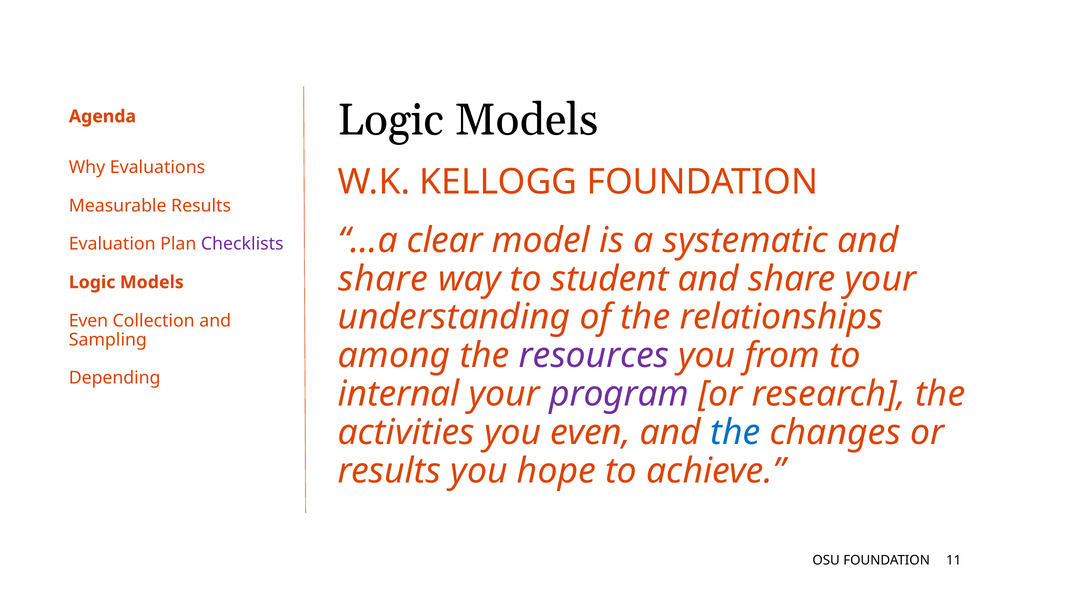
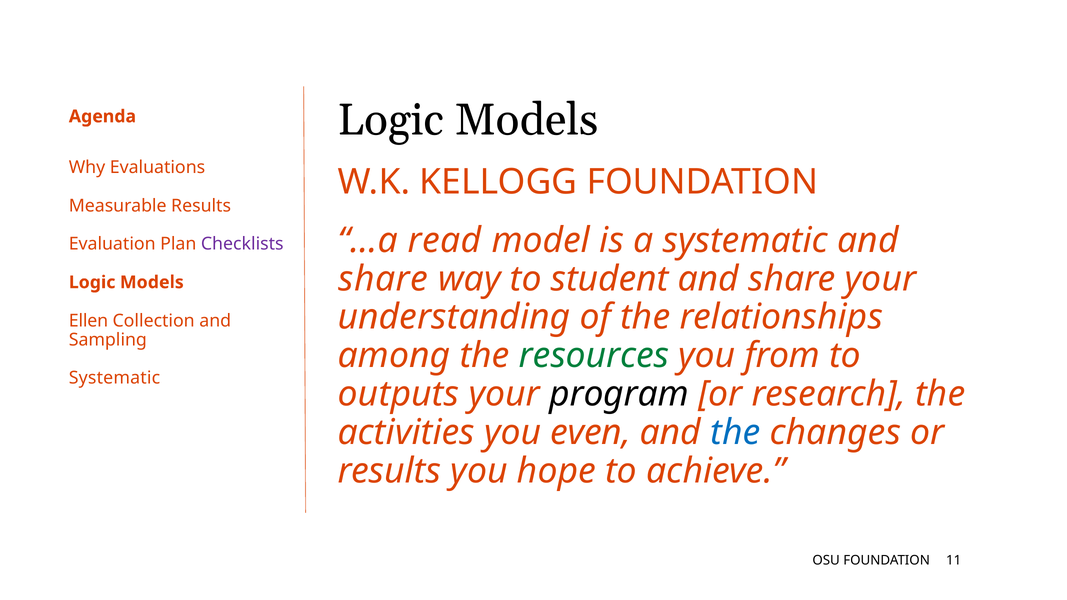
clear: clear -> read (445, 240)
Even: Even -> Ellen (88, 321)
resources colour: purple -> green (594, 356)
Depending: Depending -> Systematic (115, 378)
internal: internal -> outputs (398, 394)
program colour: purple -> black (619, 394)
